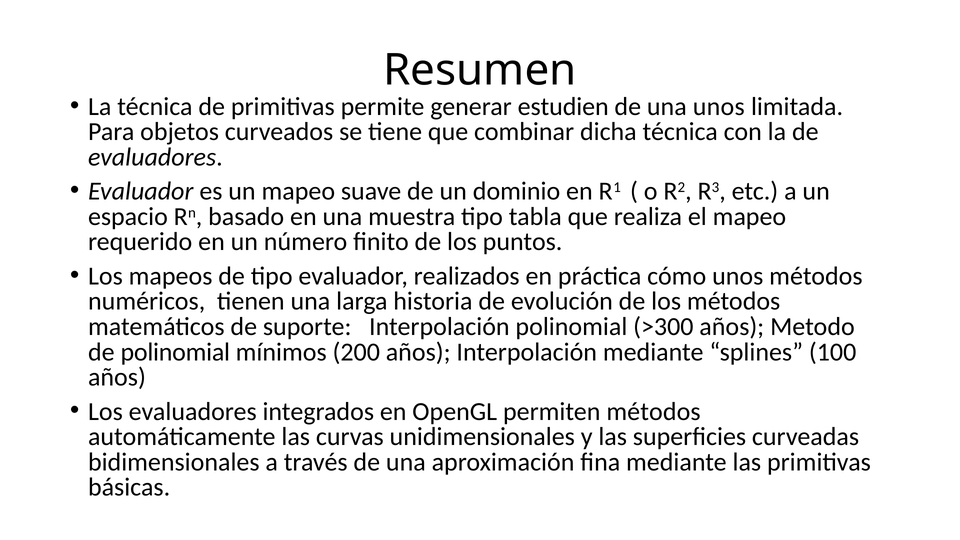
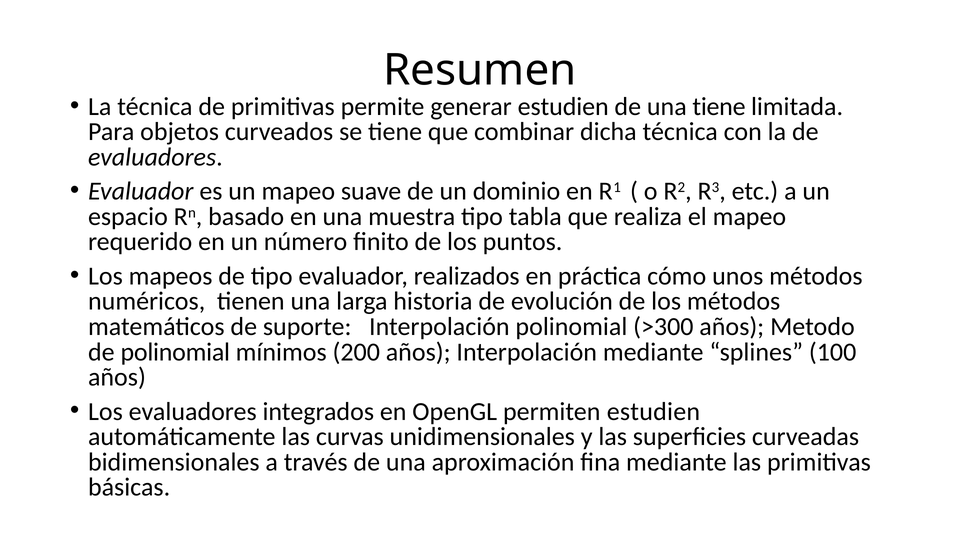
una unos: unos -> tiene (719, 107)
permiten métodos: métodos -> estudien (653, 411)
